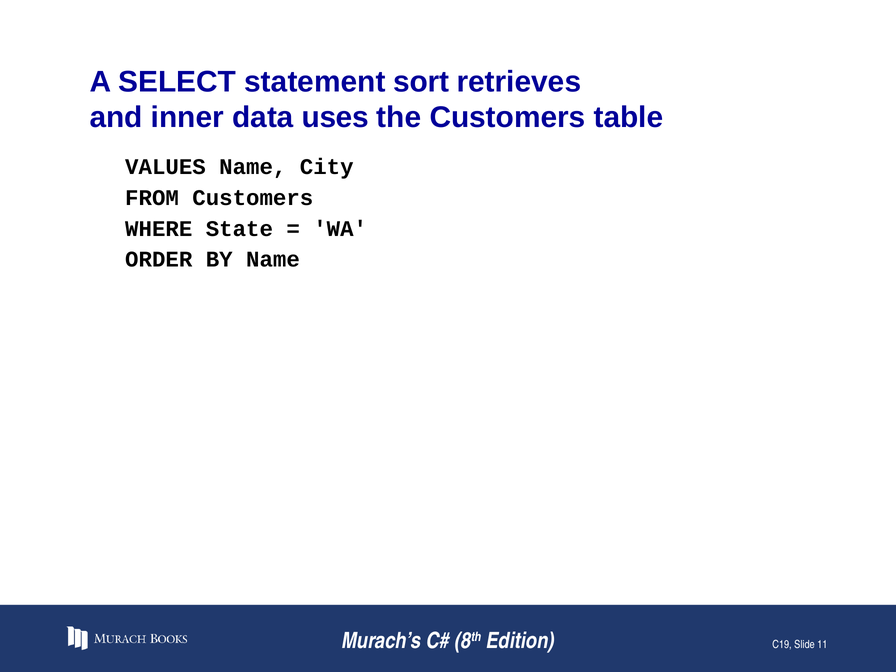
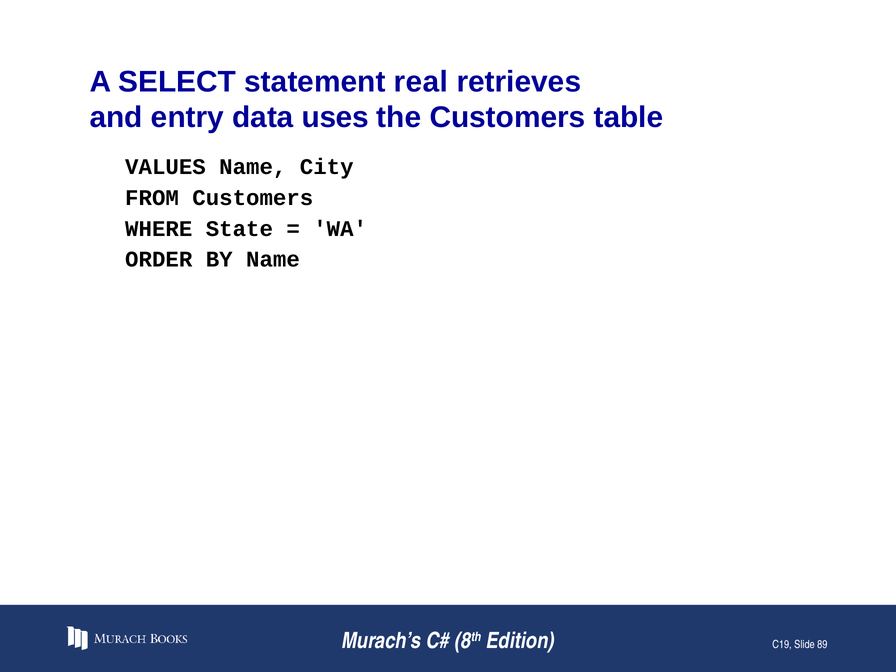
sort: sort -> real (421, 82)
inner: inner -> entry (187, 118)
11: 11 -> 89 (822, 645)
